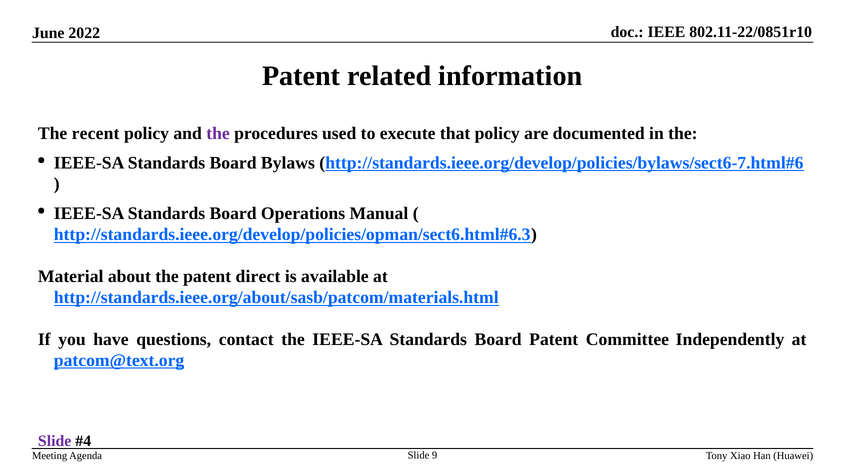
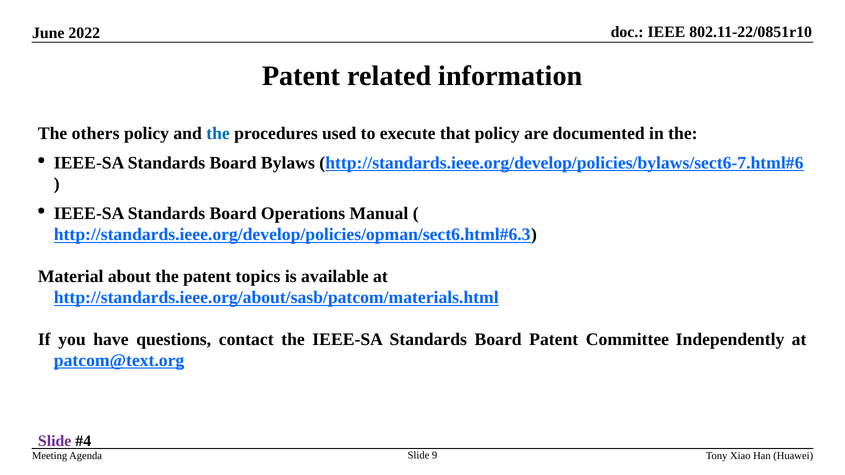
recent: recent -> others (96, 134)
the colour: purple -> blue (218, 134)
direct: direct -> topics (258, 277)
